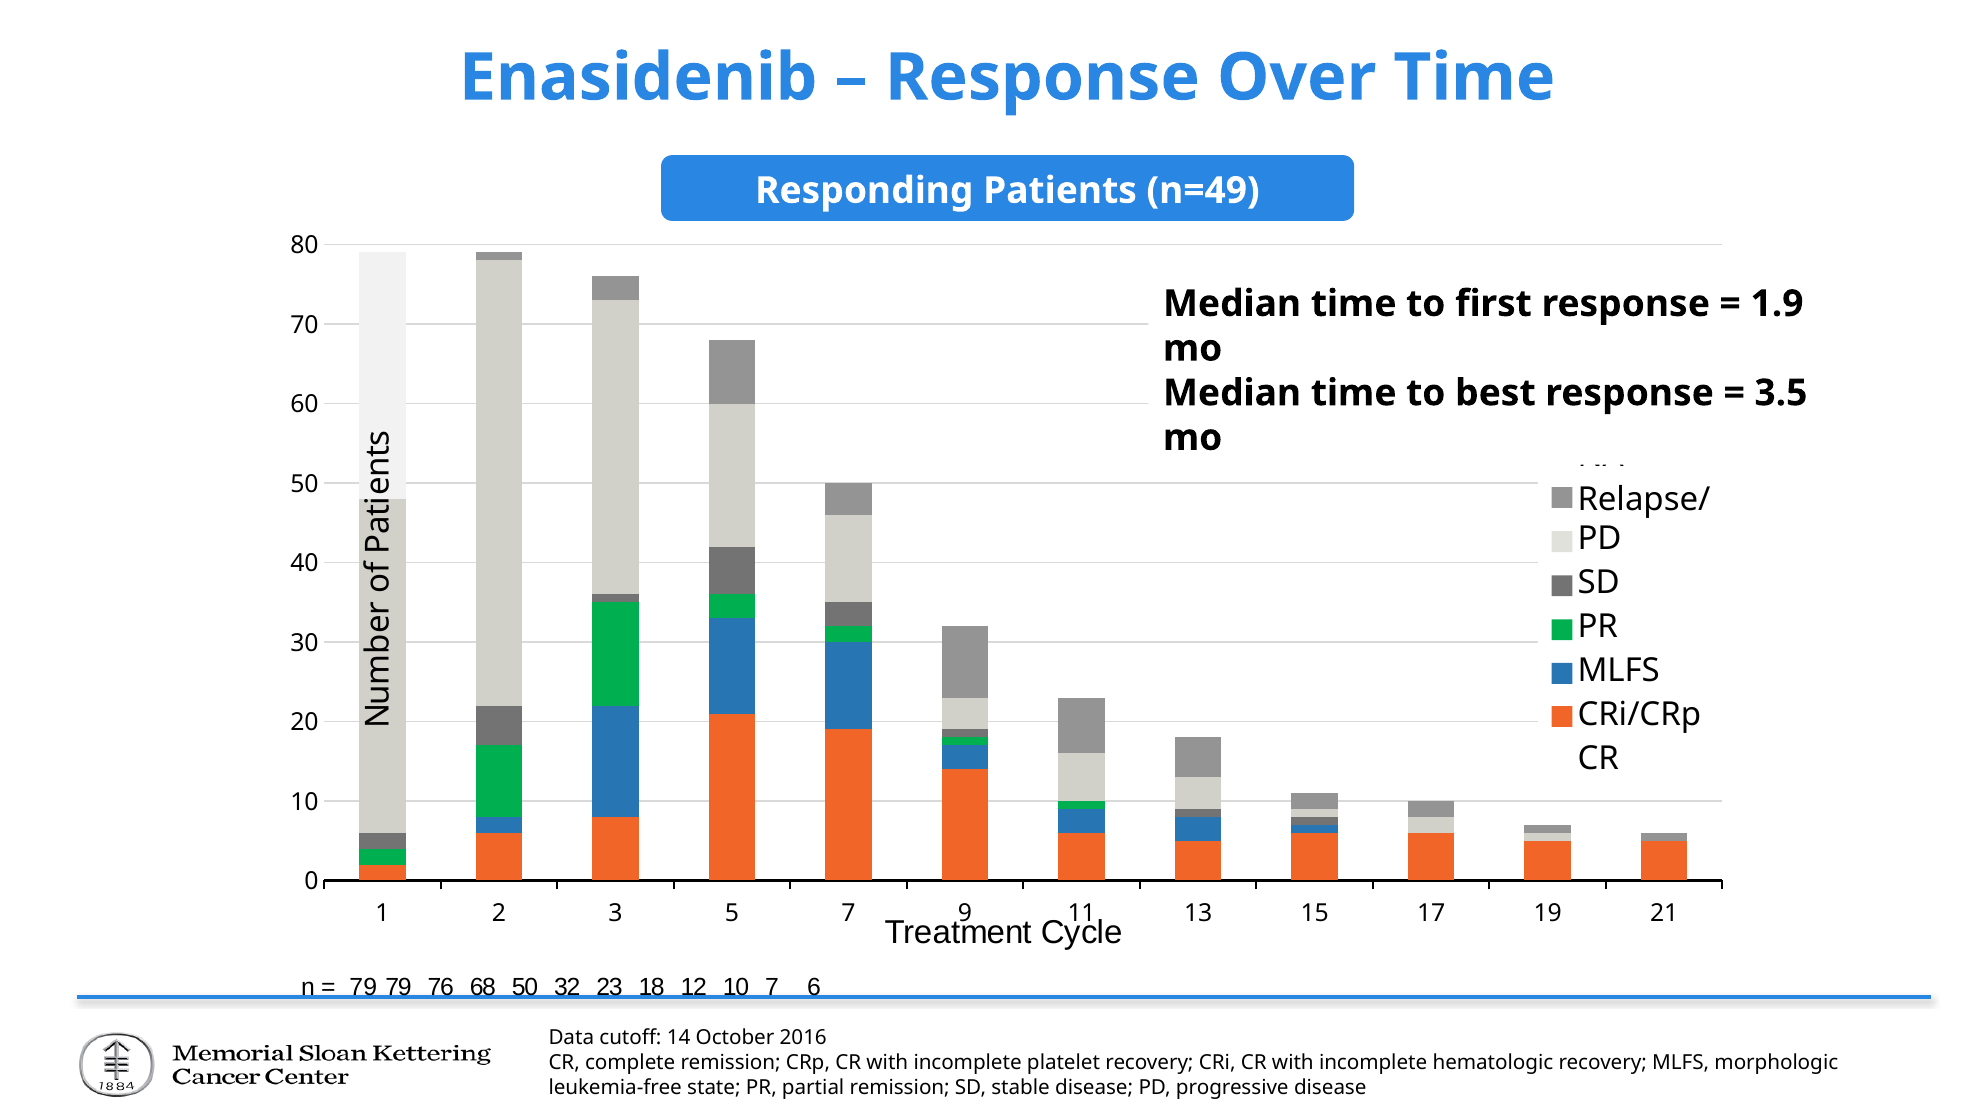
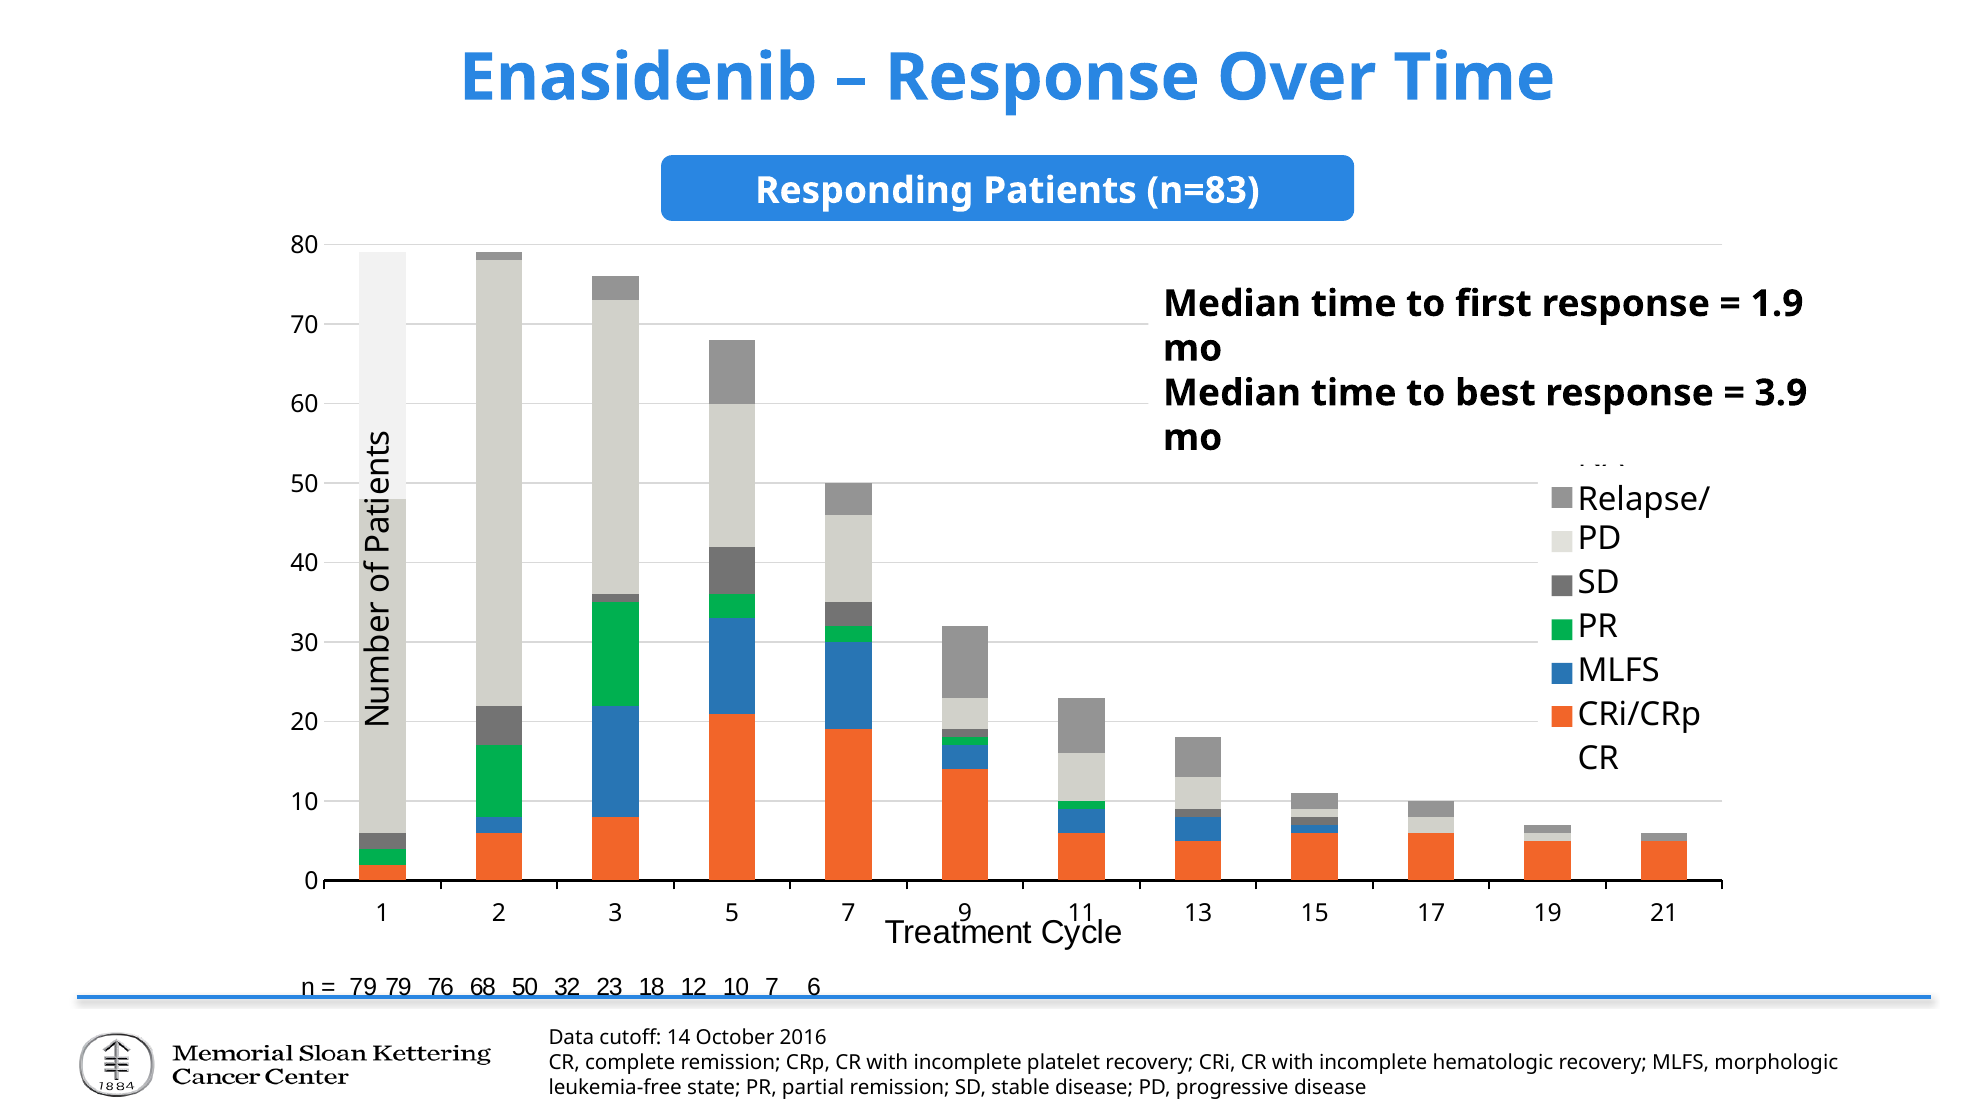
n=49: n=49 -> n=83 (1203, 191)
3.5: 3.5 -> 3.9 (1781, 393)
